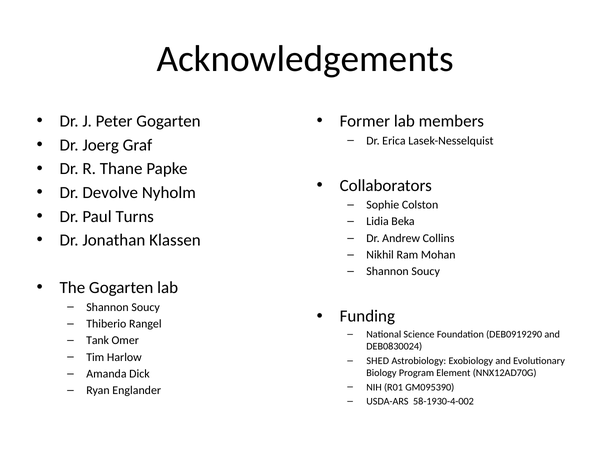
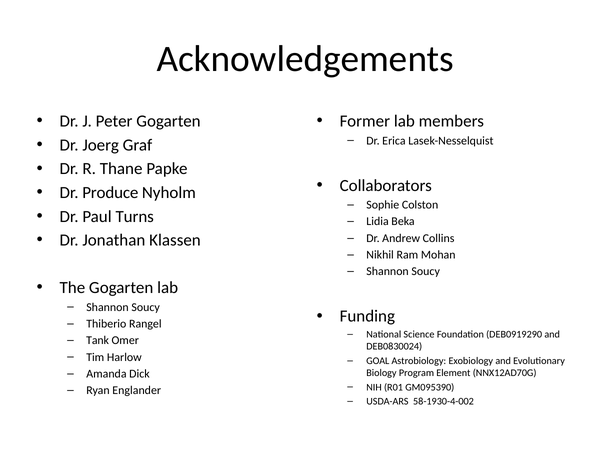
Devolve: Devolve -> Produce (110, 193)
SHED: SHED -> GOAL (378, 361)
